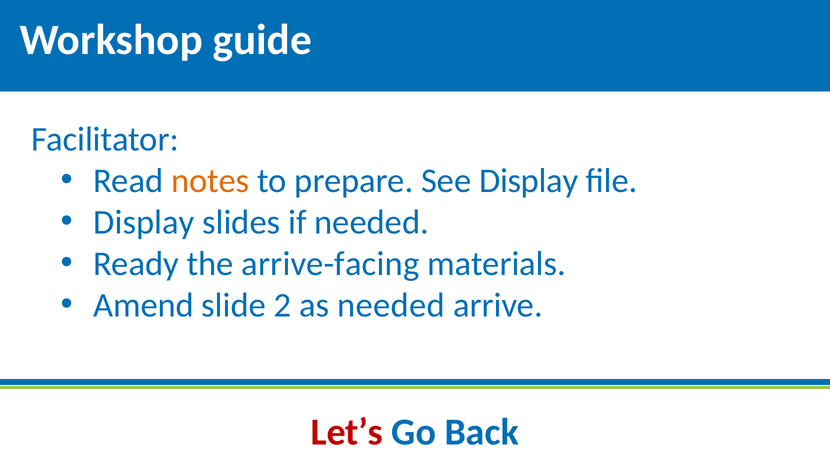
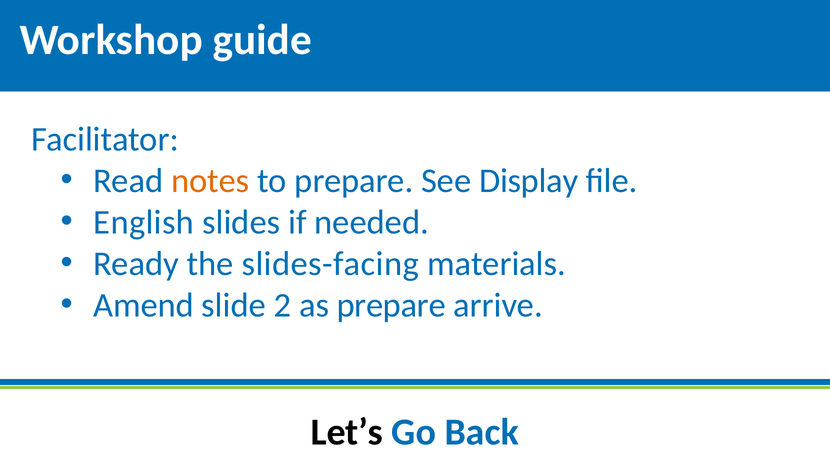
Display: Display -> English (144, 222)
arrive-facing: arrive-facing -> slides-facing (330, 264)
as needed: needed -> prepare (391, 305)
Let’s colour: red -> black (347, 432)
